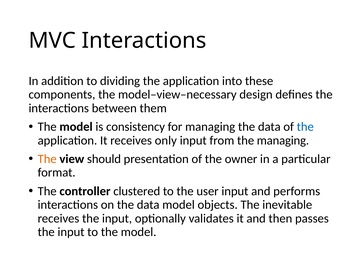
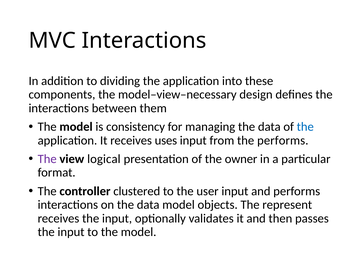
only: only -> uses (166, 140)
the managing: managing -> performs (283, 140)
The colour: orange -> purple (47, 159)
should: should -> logical (104, 159)
inevitable: inevitable -> represent (287, 205)
